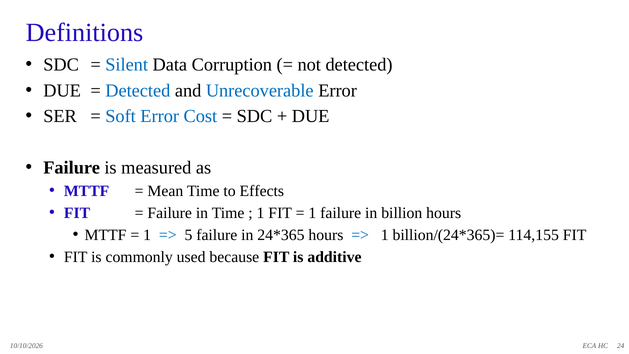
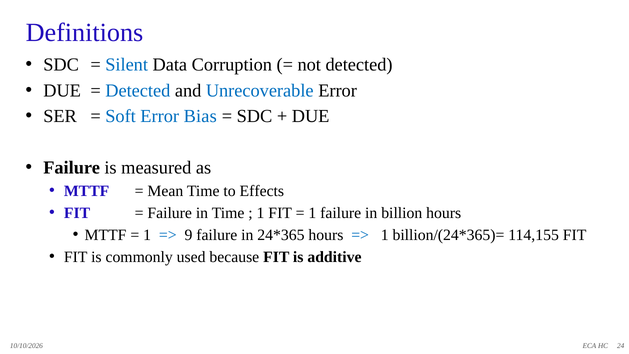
Cost: Cost -> Bias (200, 116)
5: 5 -> 9 (188, 235)
